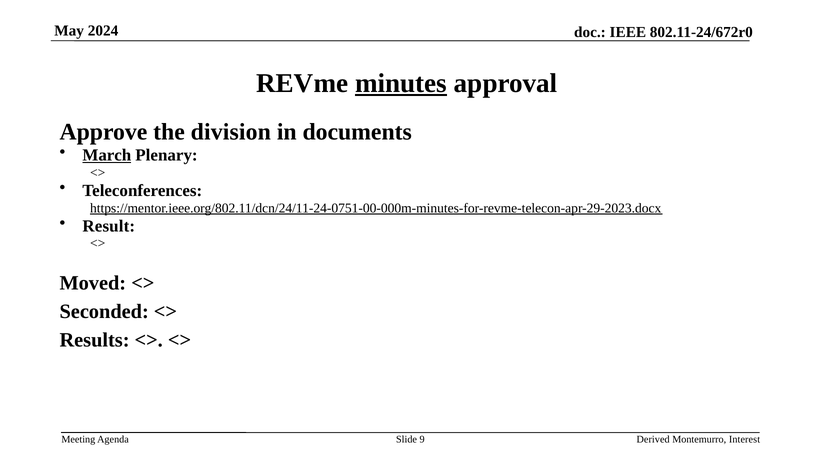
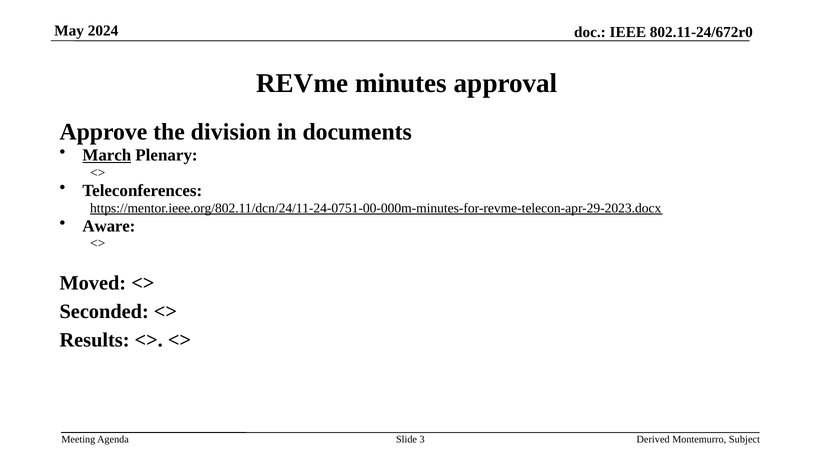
minutes underline: present -> none (401, 83)
Result: Result -> Aware (109, 226)
9: 9 -> 3 (422, 439)
Interest: Interest -> Subject (744, 439)
